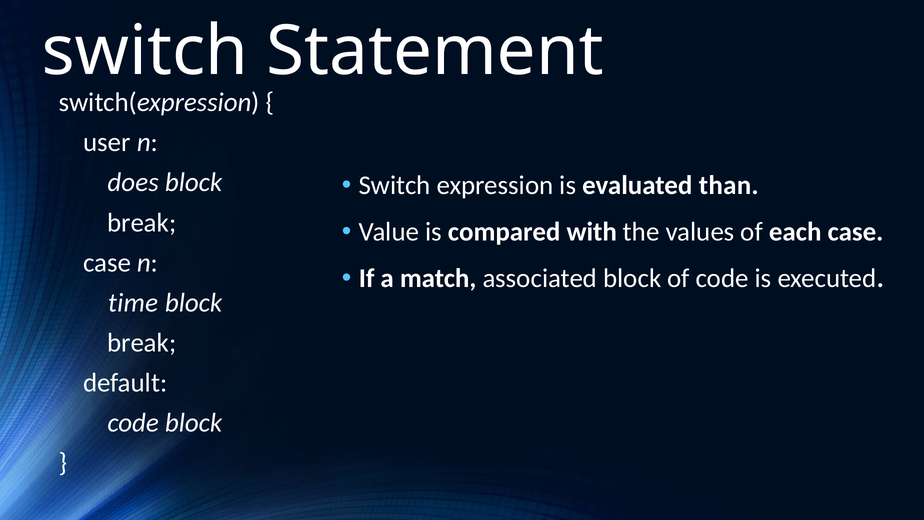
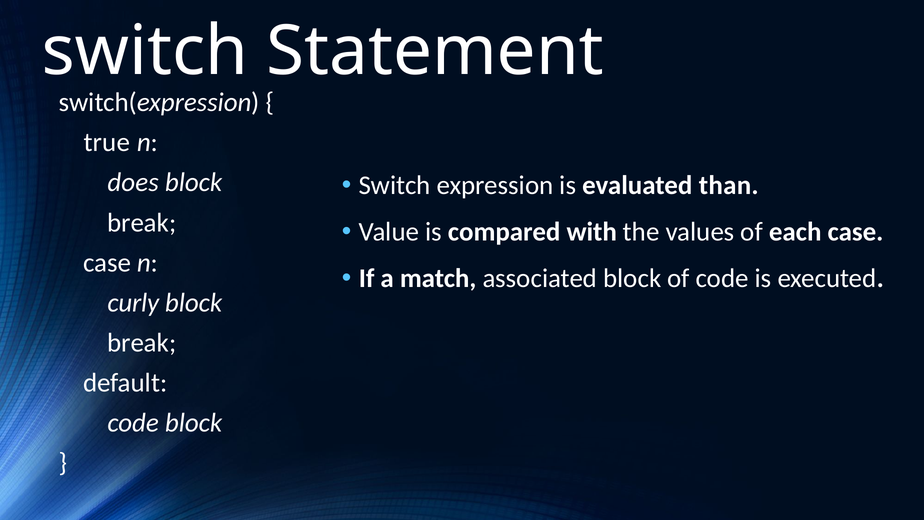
user: user -> true (107, 142)
time: time -> curly (133, 303)
